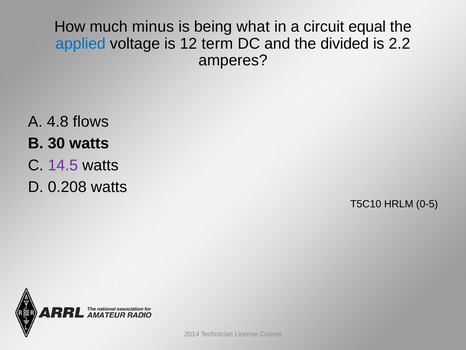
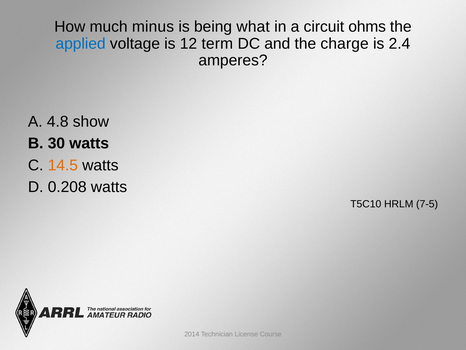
equal: equal -> ohms (367, 27)
divided: divided -> charge (345, 43)
2.2: 2.2 -> 2.4 (399, 43)
flows: flows -> show (91, 121)
14.5 colour: purple -> orange (63, 165)
0-5: 0-5 -> 7-5 (427, 204)
